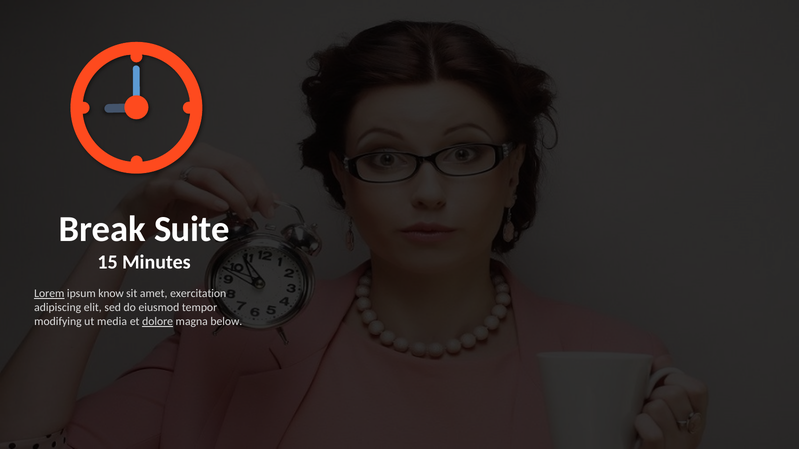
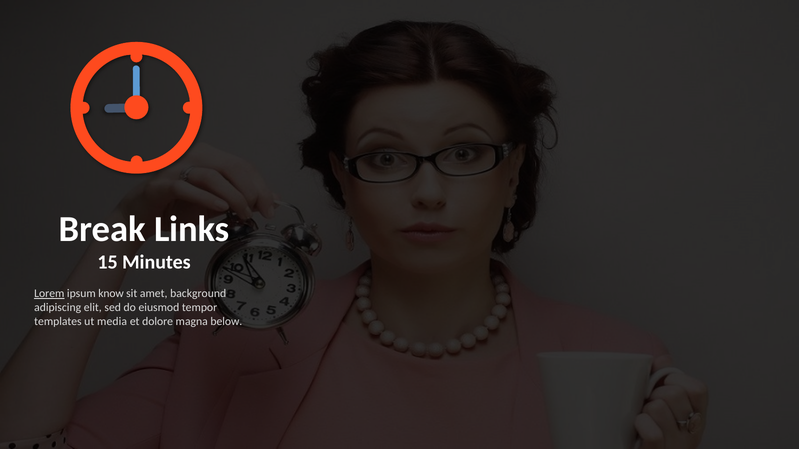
Suite: Suite -> Links (192, 230)
exercitation: exercitation -> background (198, 294)
modifying: modifying -> templates (58, 322)
dolore underline: present -> none (158, 322)
